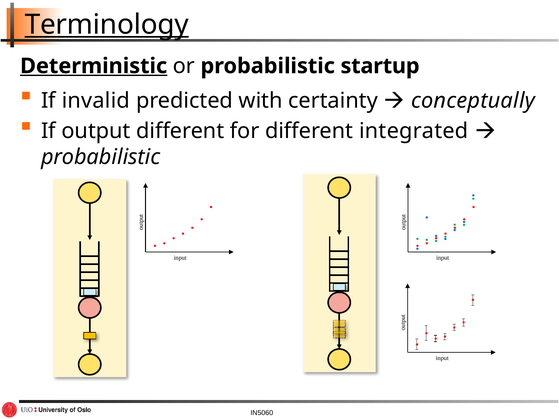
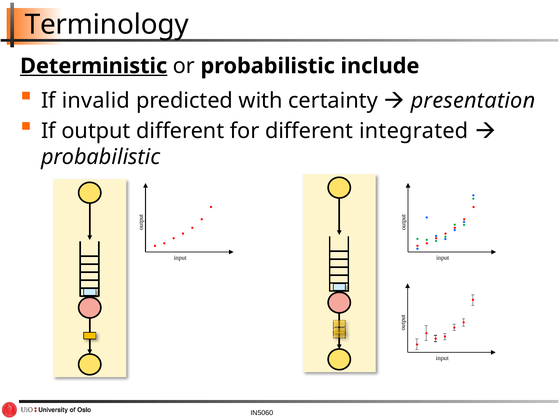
Terminology underline: present -> none (107, 25)
startup: startup -> include (380, 66)
conceptually: conceptually -> presentation (473, 101)
